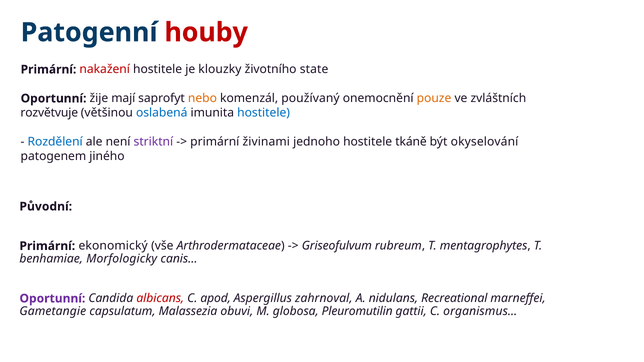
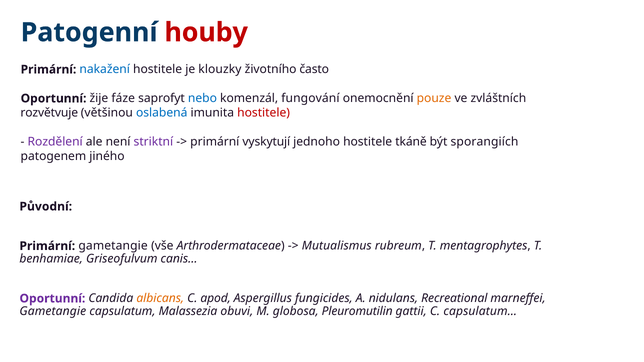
nakažení colour: red -> blue (105, 70)
state: state -> často (314, 70)
mají: mají -> fáze (123, 98)
nebo colour: orange -> blue (202, 98)
používaný: používaný -> fungování (310, 98)
hostitele colour: blue -> red (264, 113)
Rozdělení colour: blue -> purple (55, 142)
živinami: živinami -> vyskytují (266, 142)
okyselování: okyselování -> sporangiích (485, 142)
Primární ekonomický: ekonomický -> gametangie (113, 246)
Griseofulvum: Griseofulvum -> Mutualismus (337, 246)
Morfologicky: Morfologicky -> Griseofulvum (122, 259)
albicans colour: red -> orange (160, 299)
zahrnoval: zahrnoval -> fungicides (324, 299)
organismus…: organismus… -> capsulatum… (480, 312)
